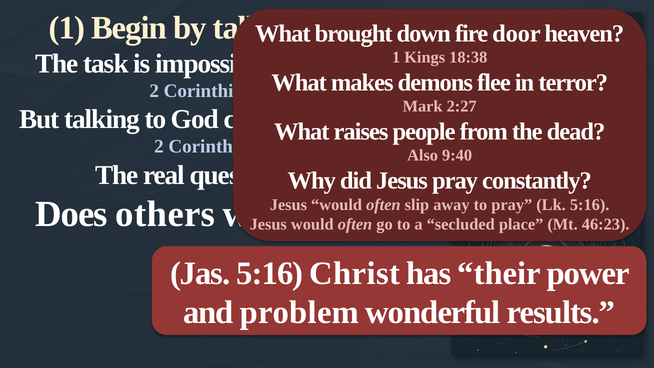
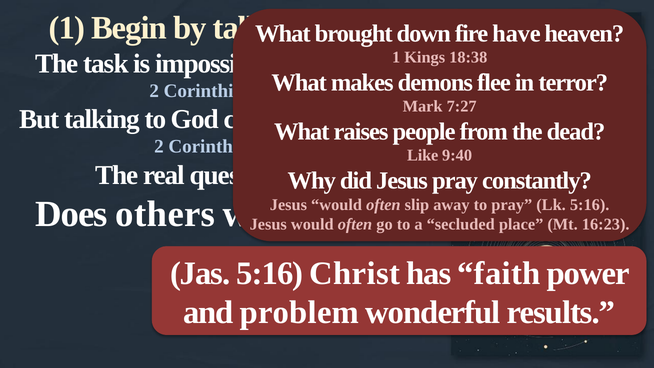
door: door -> have (516, 33)
2:27: 2:27 -> 7:27 (462, 106)
Also: Also -> Like (423, 156)
46:23: 46:23 -> 16:23 (606, 224)
their: their -> faith (499, 273)
